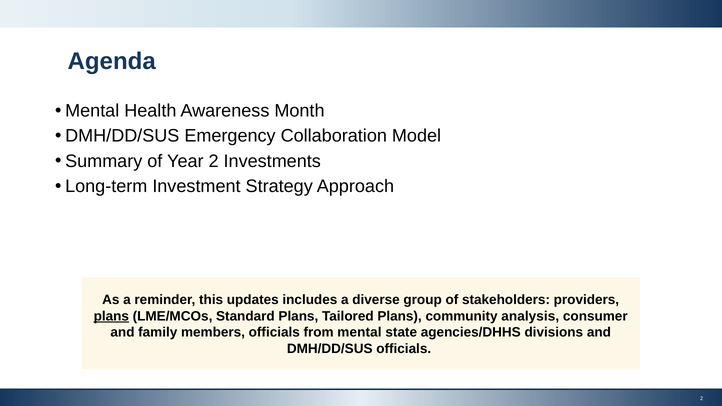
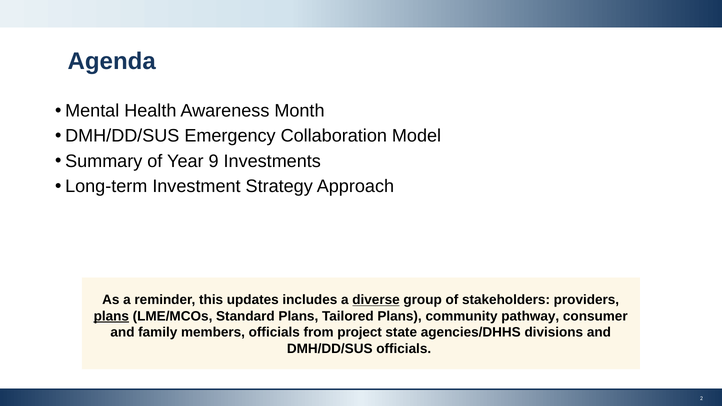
Year 2: 2 -> 9 (214, 161)
diverse underline: none -> present (376, 300)
analysis: analysis -> pathway (530, 316)
from mental: mental -> project (360, 333)
